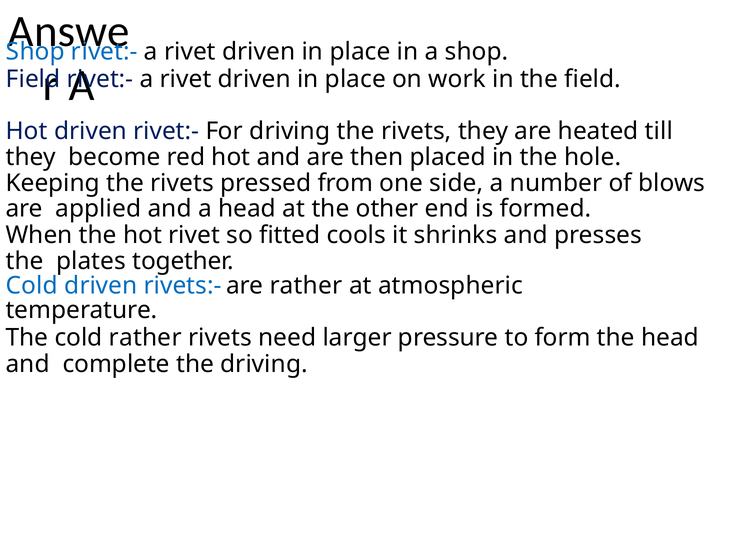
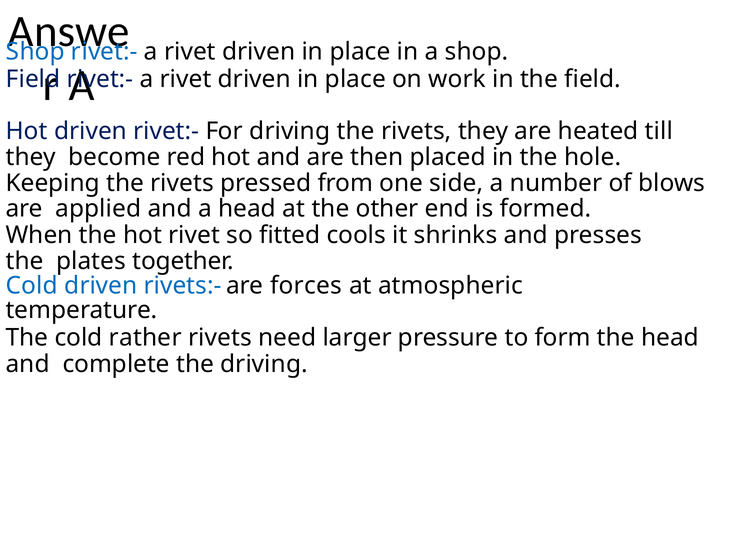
rather: rather -> forces (306, 286)
